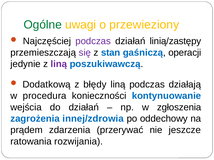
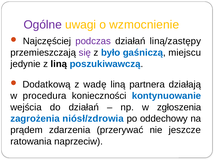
Ogólne colour: green -> purple (43, 25)
przewieziony: przewieziony -> wzmocnienie (144, 25)
linią/zastępy: linią/zastępy -> liną/zastępy (175, 41)
stan: stan -> było (111, 53)
operacji: operacji -> miejscu (185, 53)
liną colour: purple -> black (59, 64)
błędy: błędy -> wadę (95, 85)
liną podczas: podczas -> partnera (147, 85)
innej/zdrowia: innej/zdrowia -> niósł/zdrowia (93, 119)
rozwijania: rozwijania -> naprzeciw (79, 142)
